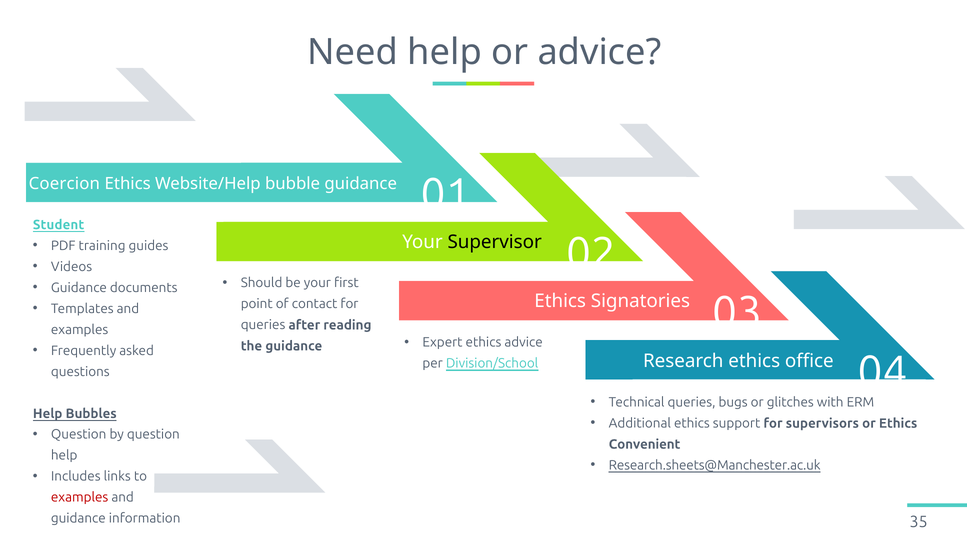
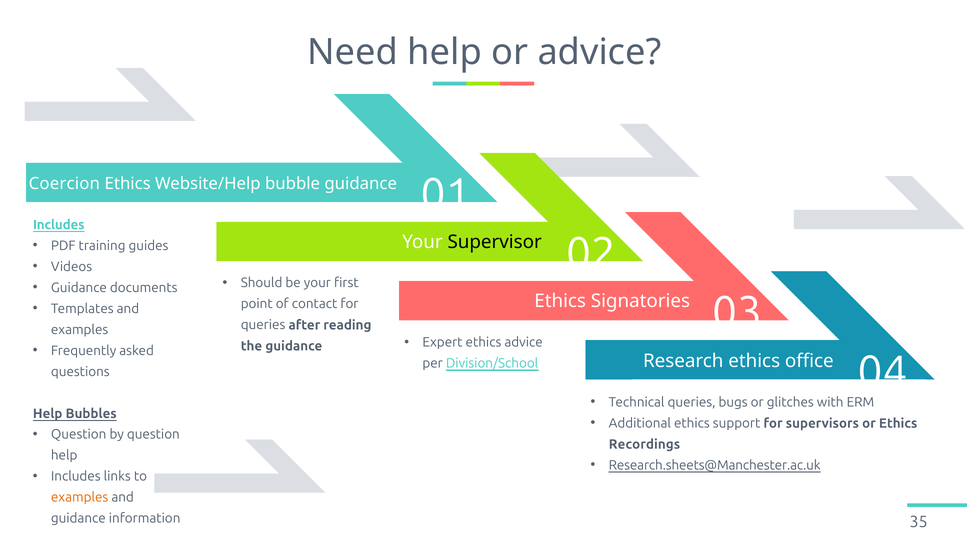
Student: Student -> Includes (59, 225)
Convenient: Convenient -> Recordings (644, 444)
examples colour: red -> orange (80, 497)
